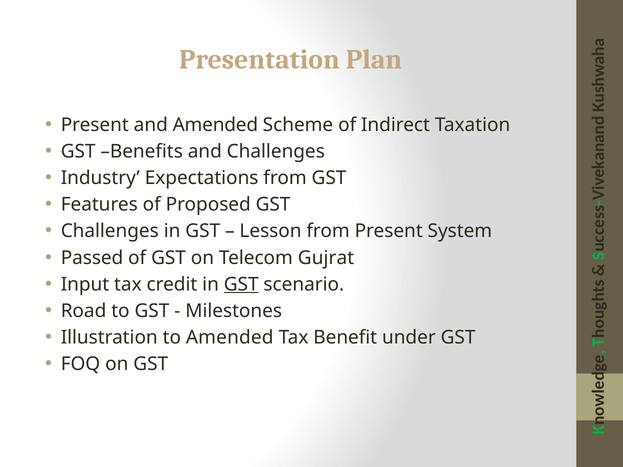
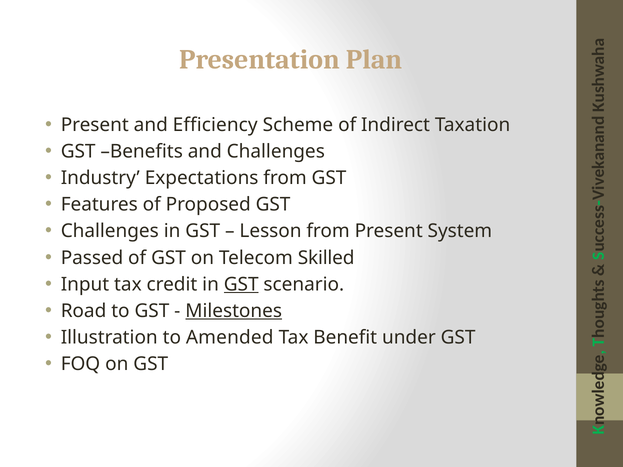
and Amended: Amended -> Efficiency (215, 125)
Gujrat: Gujrat -> Skilled (326, 258)
Milestones underline: none -> present (234, 311)
